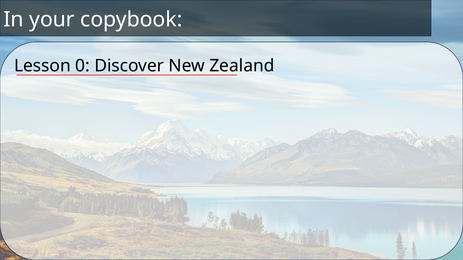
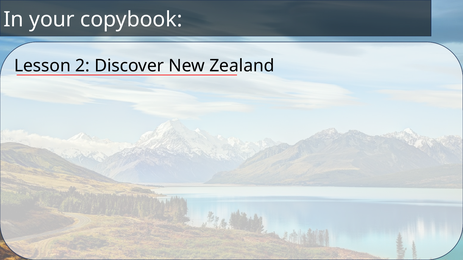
0: 0 -> 2 (83, 66)
